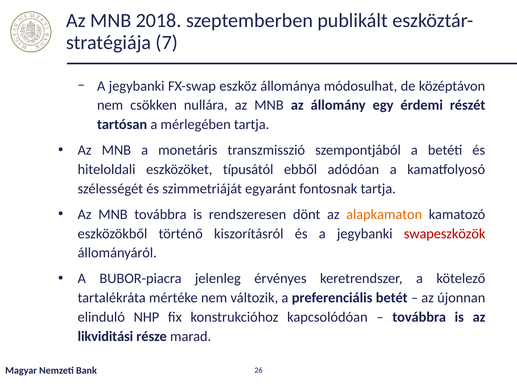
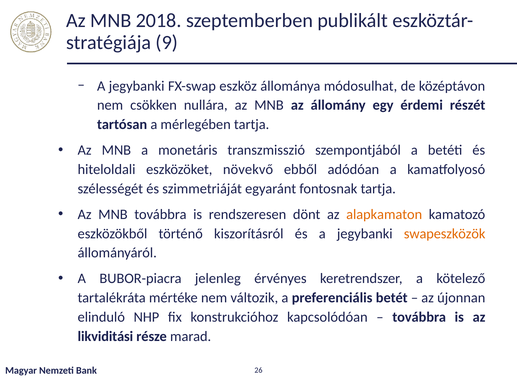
7: 7 -> 9 (167, 42)
típusától: típusától -> növekvő (248, 169)
swapeszközök colour: red -> orange (445, 233)
